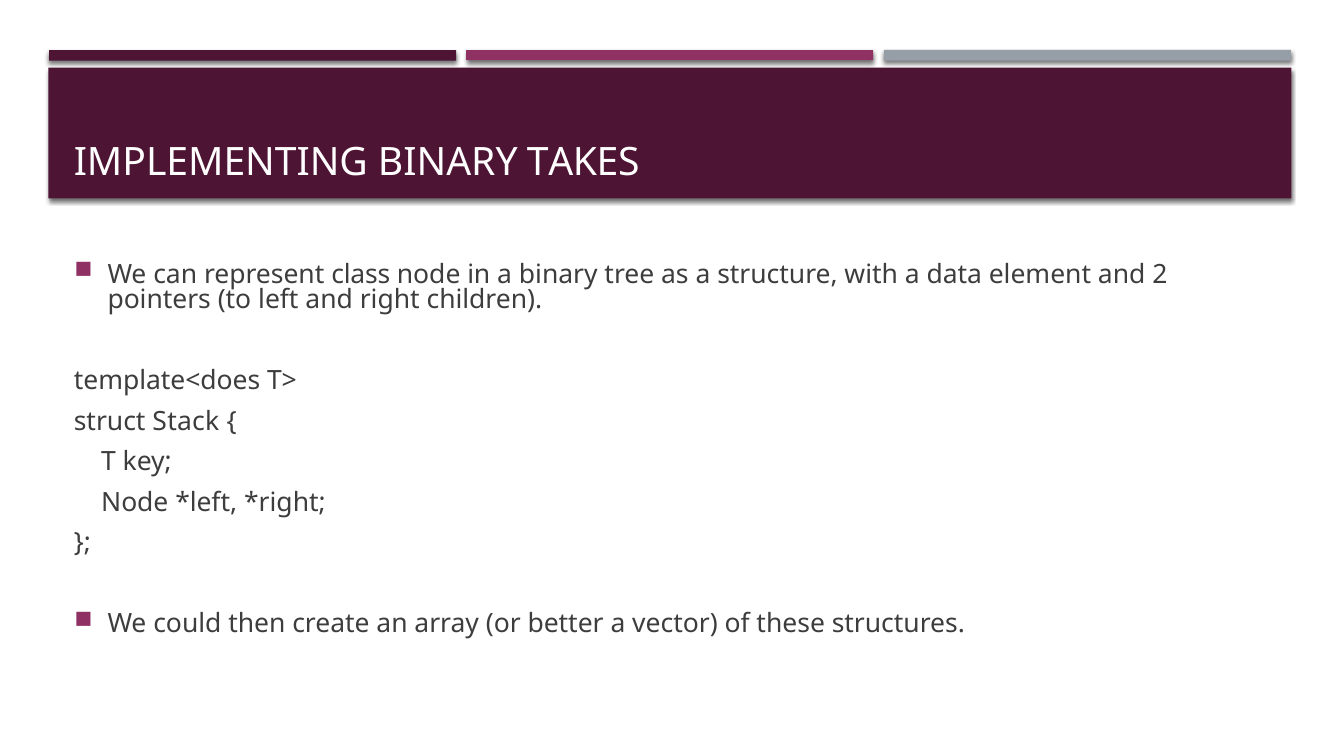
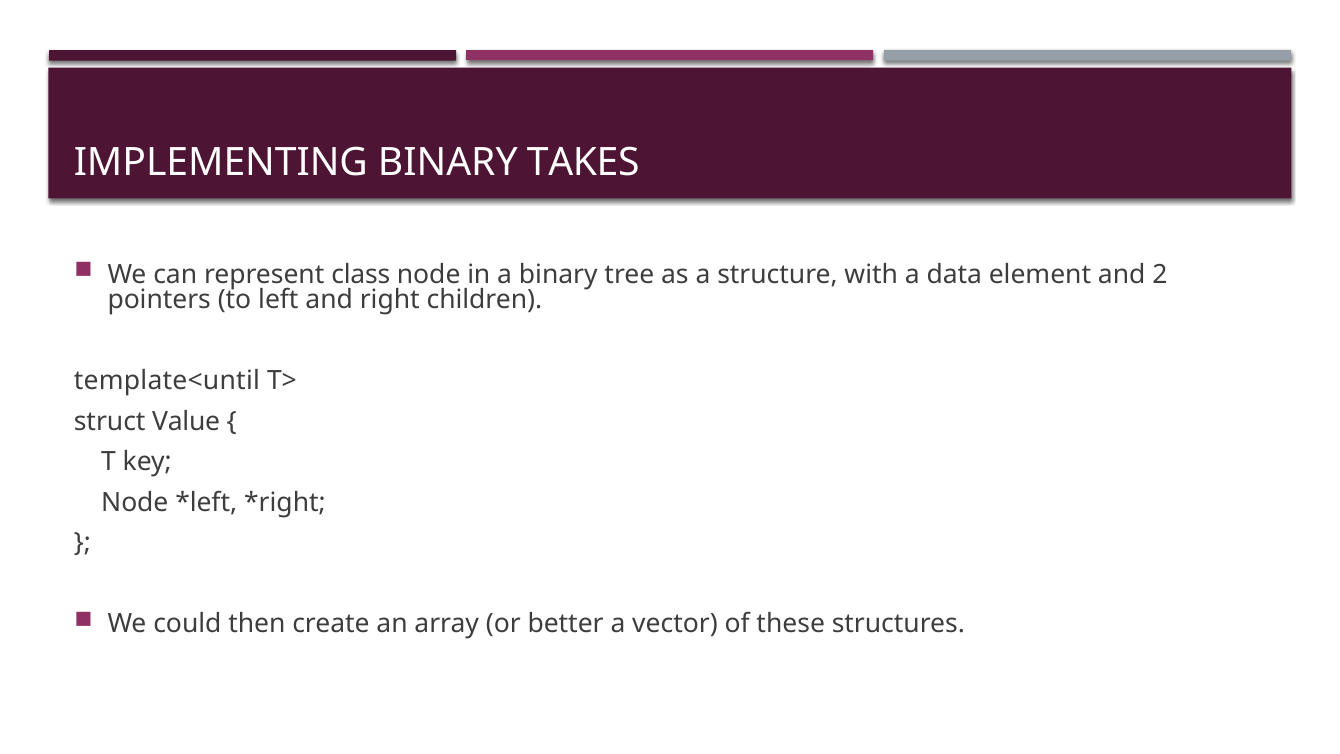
template<does: template<does -> template<until (167, 381)
Stack: Stack -> Value (186, 421)
